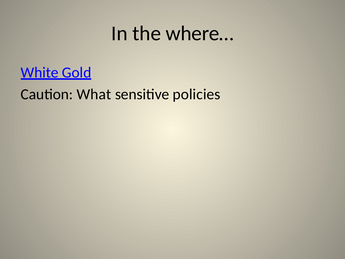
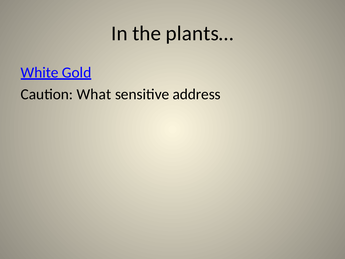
where…: where… -> plants… (200, 33)
policies: policies -> address (197, 94)
